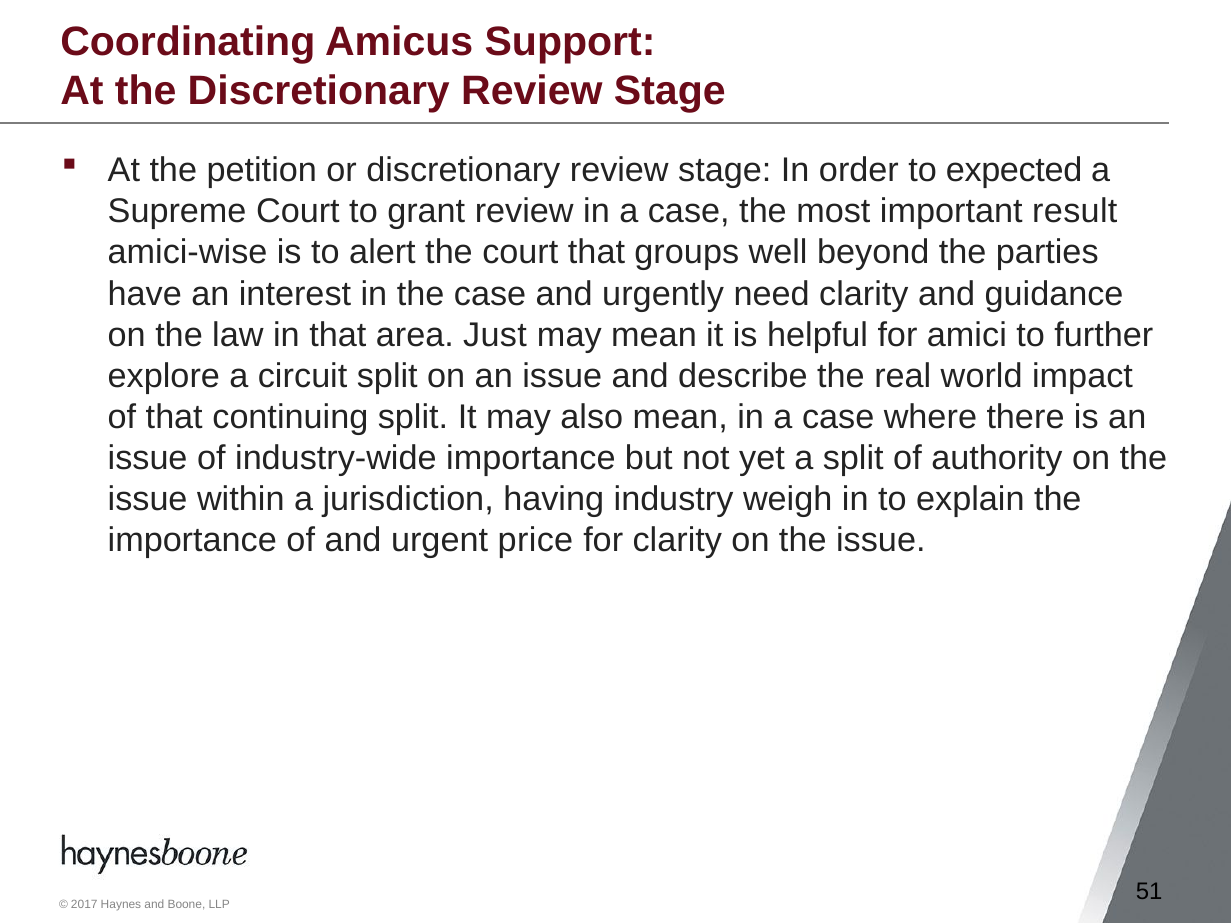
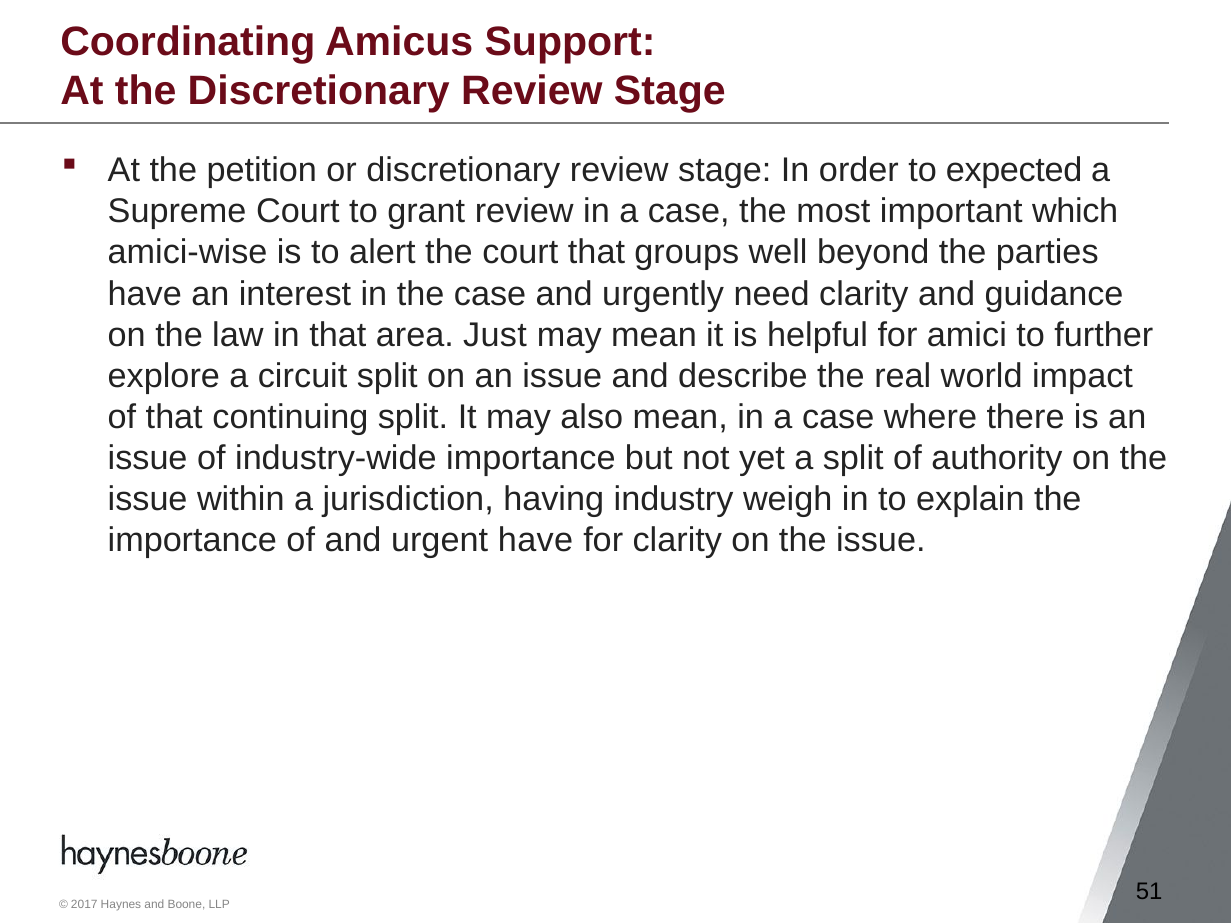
result: result -> which (1075, 212)
urgent price: price -> have (535, 540)
